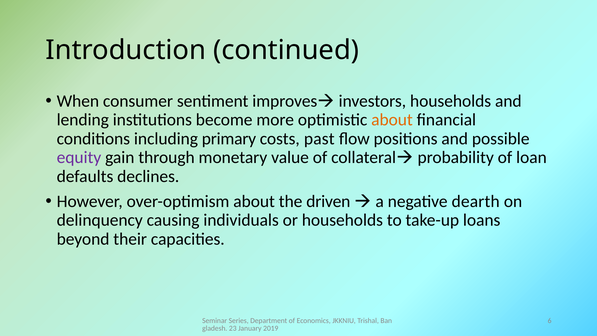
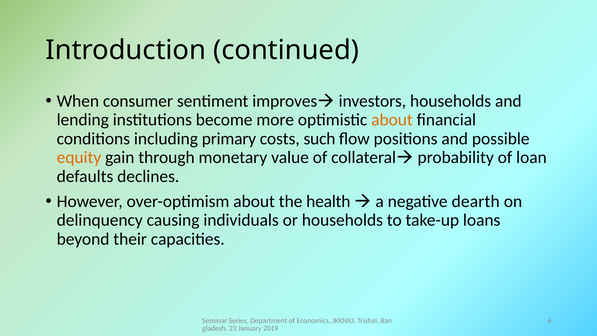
past: past -> such (319, 139)
equity colour: purple -> orange (79, 157)
driven: driven -> health (328, 201)
